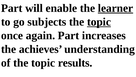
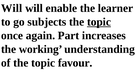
Part: Part -> Will (12, 8)
learner underline: present -> none (115, 8)
achieves: achieves -> working (41, 49)
results: results -> favour (75, 62)
